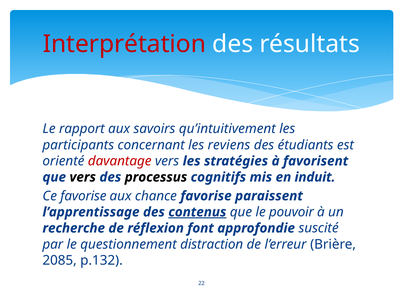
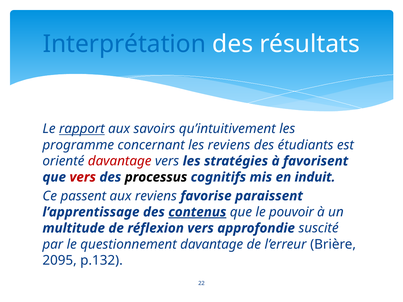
Interprétation colour: red -> blue (124, 44)
rapport underline: none -> present (82, 129)
participants: participants -> programme (78, 145)
vers colour: black -> red (83, 177)
Ce favorise: favorise -> passent (83, 196)
aux chance: chance -> reviens (156, 196)
recherche: recherche -> multitude (74, 228)
réflexion font: font -> vers (201, 228)
questionnement distraction: distraction -> davantage (212, 244)
2085: 2085 -> 2095 (60, 261)
